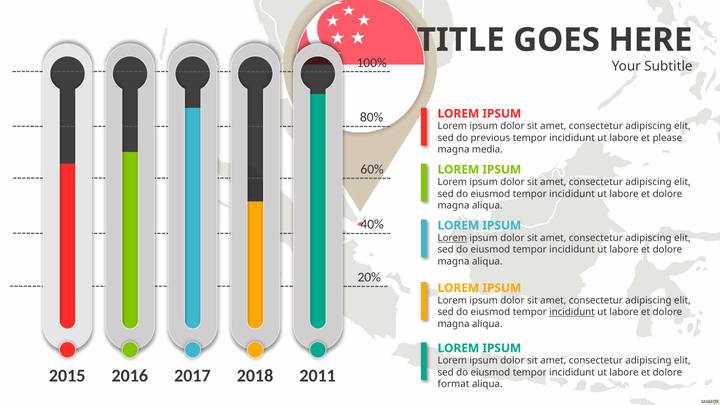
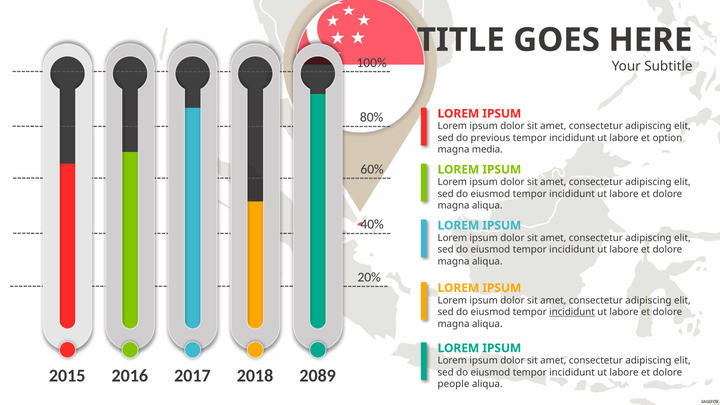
please: please -> option (667, 138)
Lorem underline: present -> none (452, 238)
2011: 2011 -> 2089 (318, 376)
format: format -> people (454, 384)
